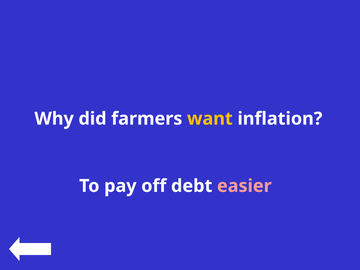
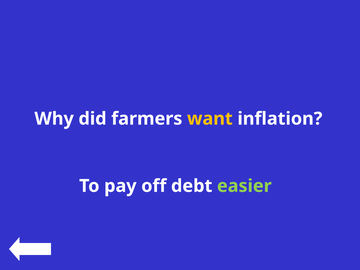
easier colour: pink -> light green (244, 186)
